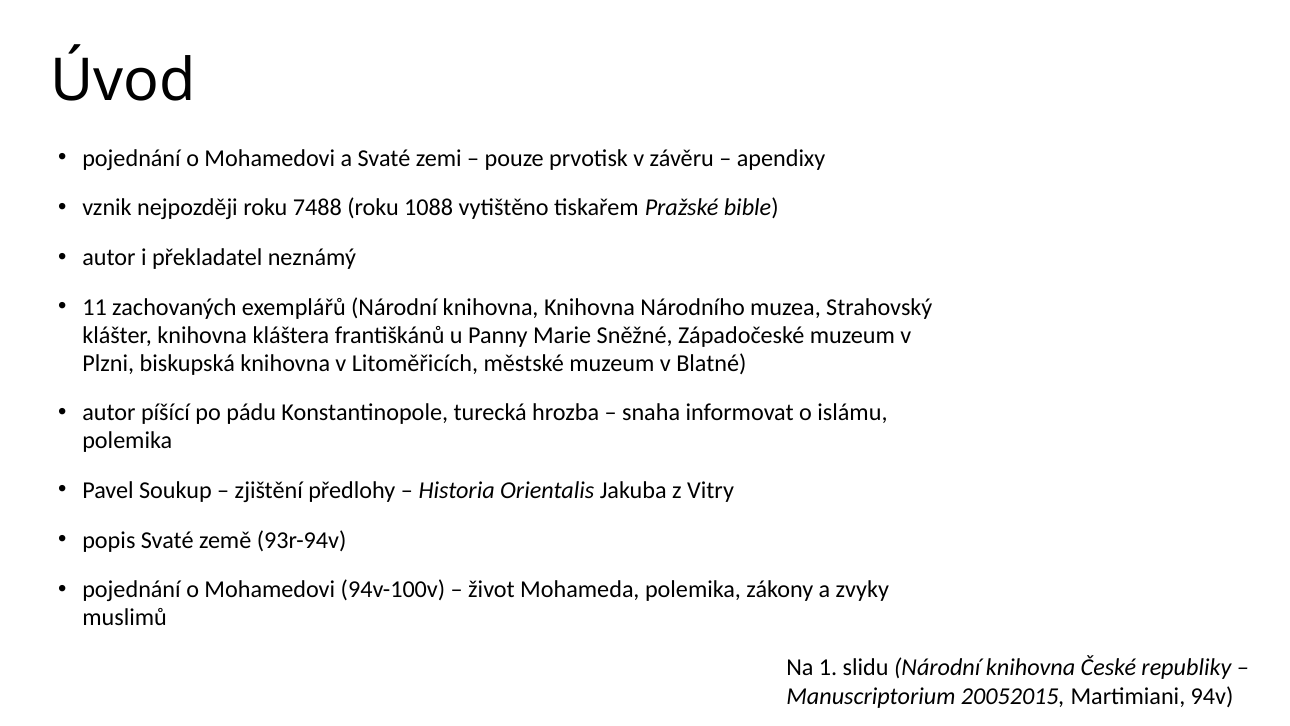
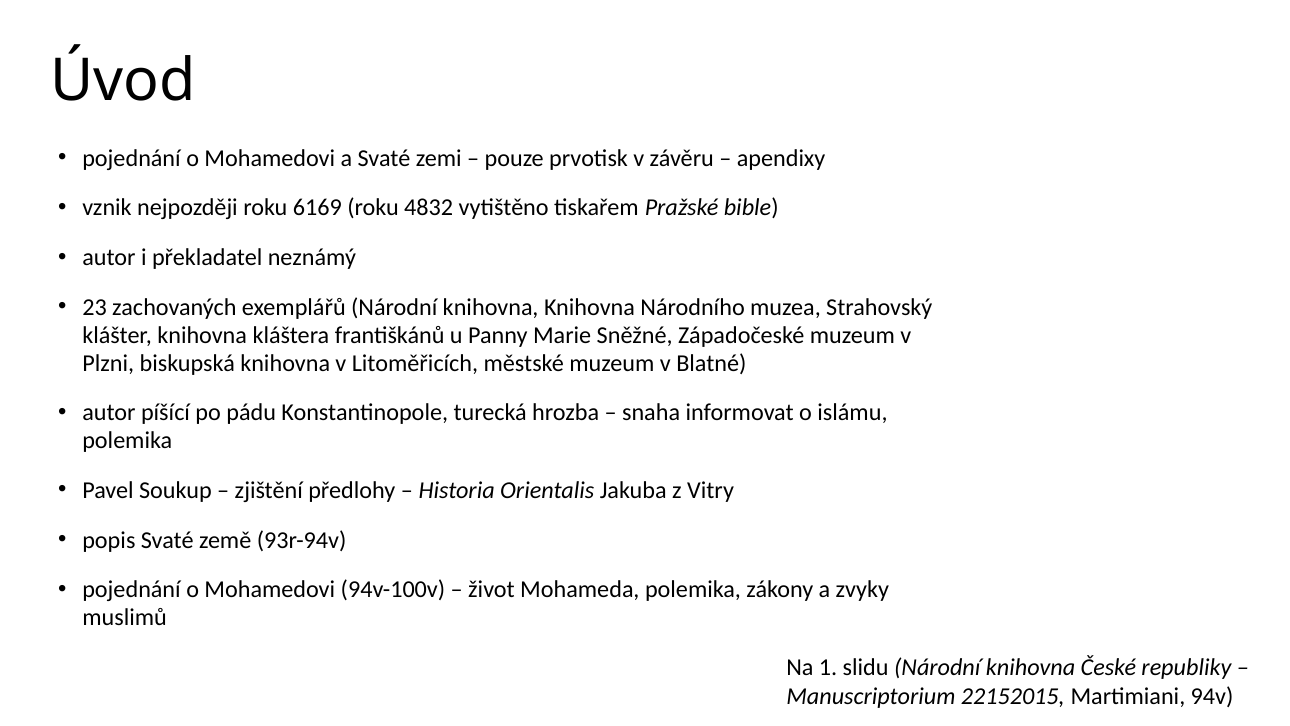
7488: 7488 -> 6169 (317, 208)
1088: 1088 -> 4832 (429, 208)
11: 11 -> 23 (95, 307)
20052015: 20052015 -> 22152015 (1013, 696)
